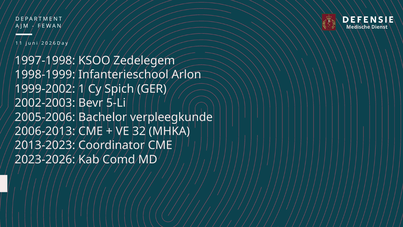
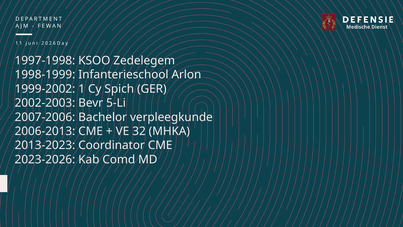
2005-2006: 2005-2006 -> 2007-2006 (45, 117)
